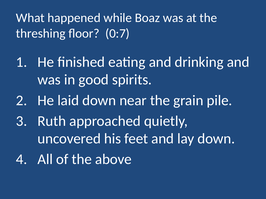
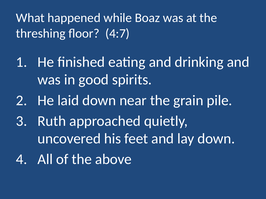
0:7: 0:7 -> 4:7 (117, 33)
